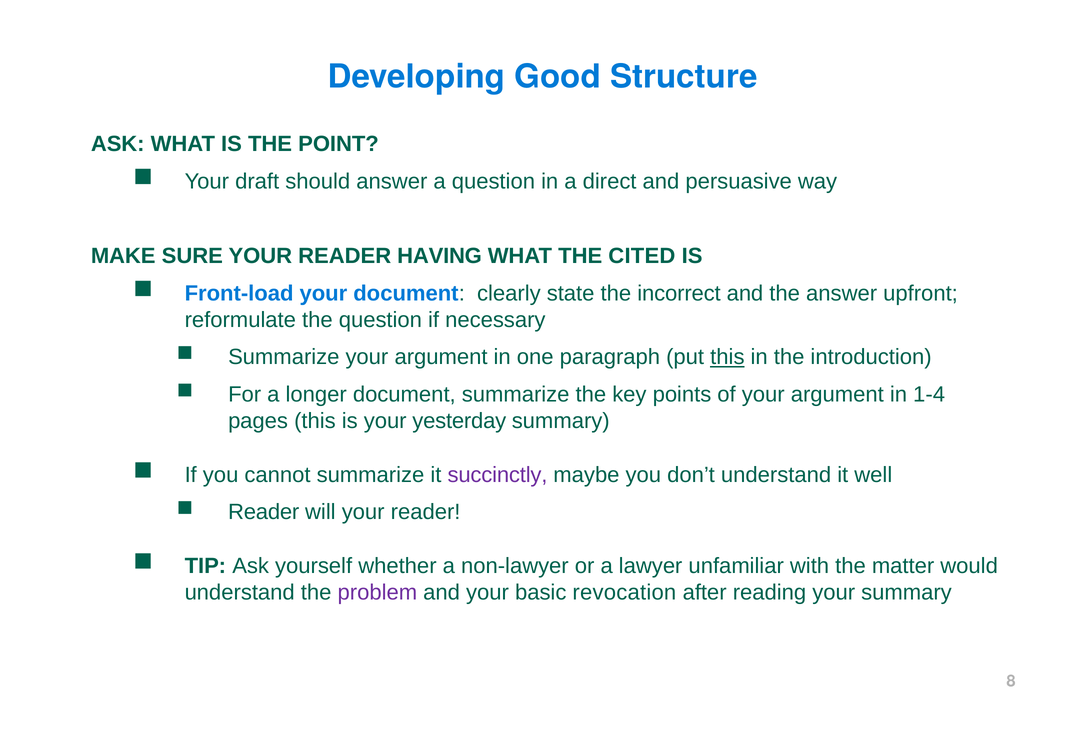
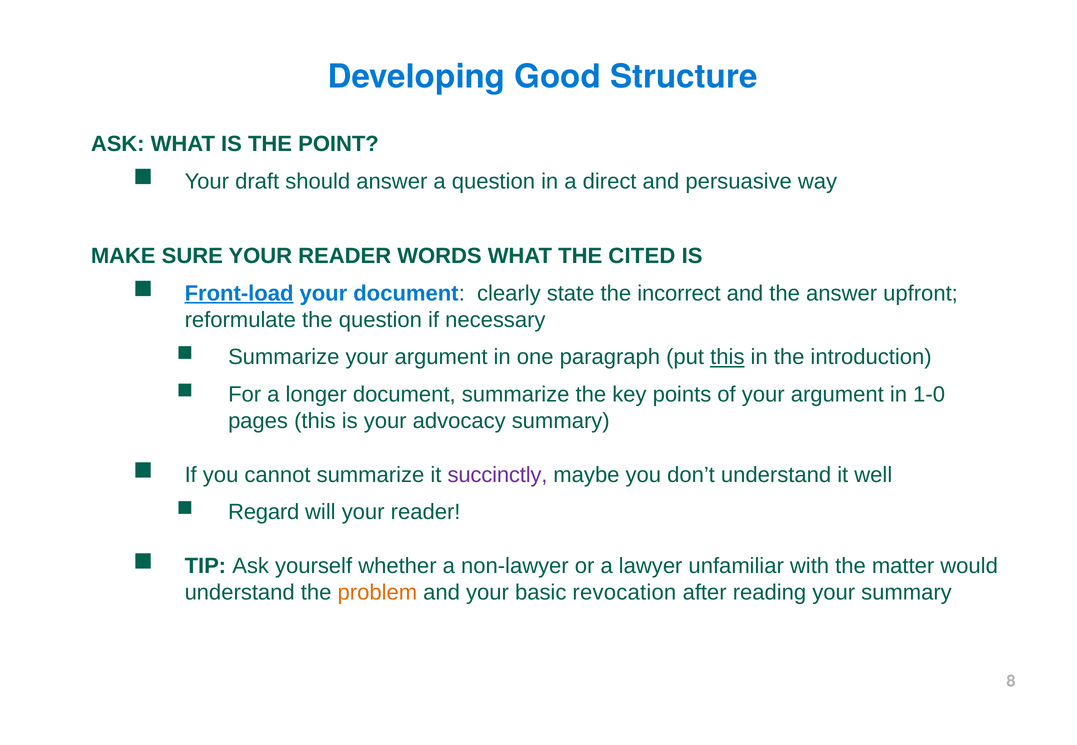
HAVING: HAVING -> WORDS (439, 256)
Front-load underline: none -> present (239, 294)
1-4: 1-4 -> 1-0 (929, 395)
yesterday: yesterday -> advocacy (459, 421)
Reader: Reader -> Regard (264, 513)
problem colour: purple -> orange (377, 593)
